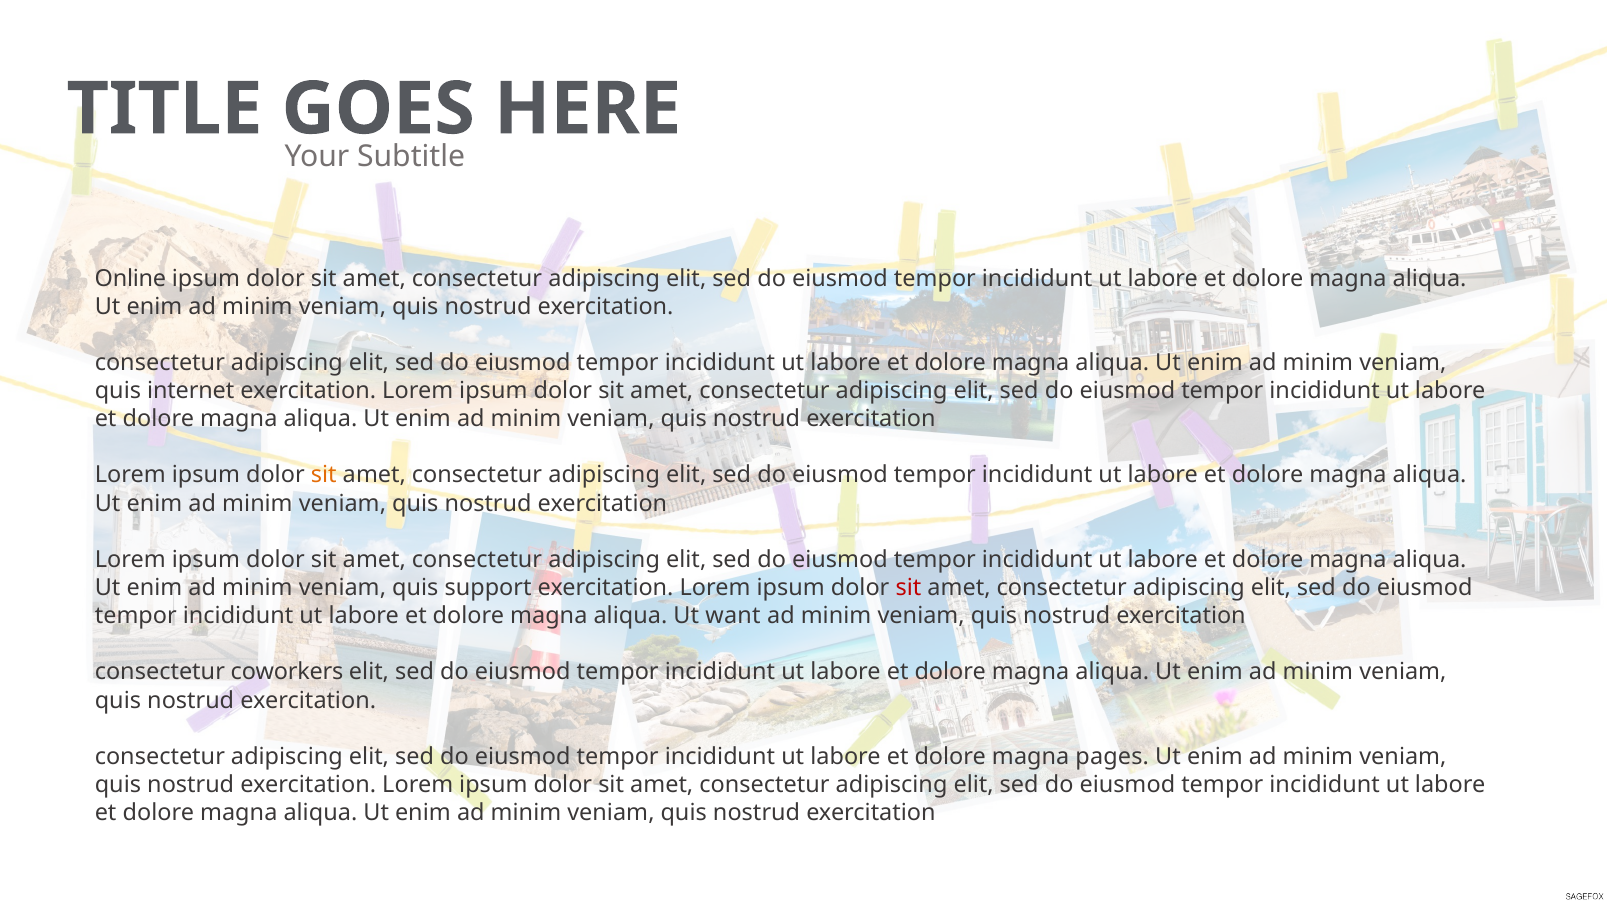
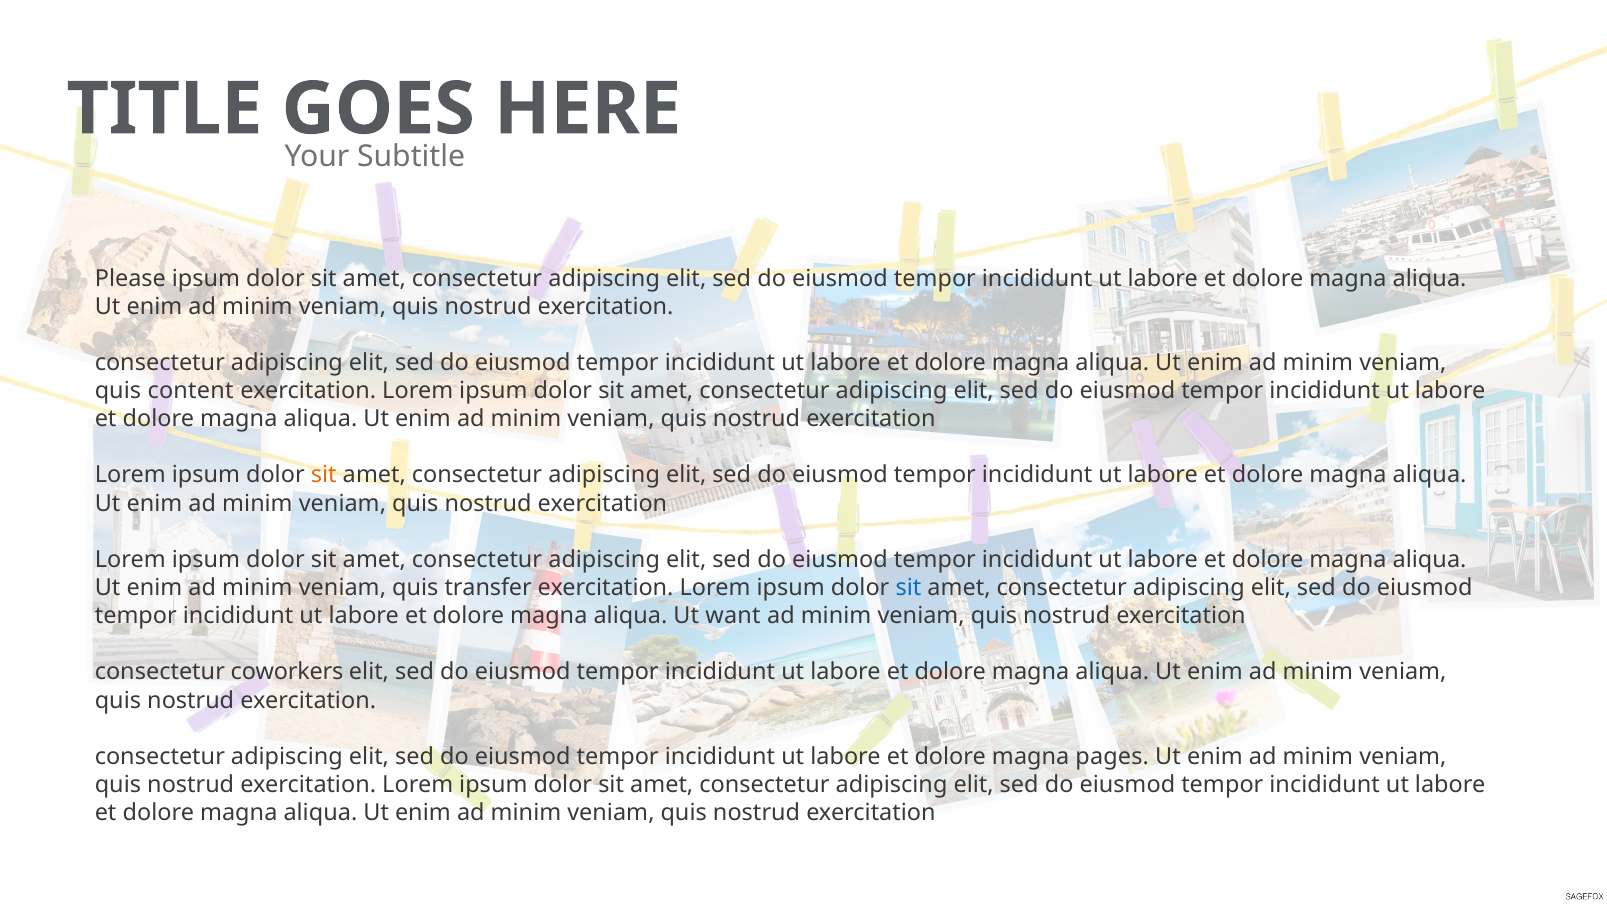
Online: Online -> Please (130, 278)
internet: internet -> content (191, 391)
support: support -> transfer (488, 588)
sit colour: red -> blue (908, 588)
